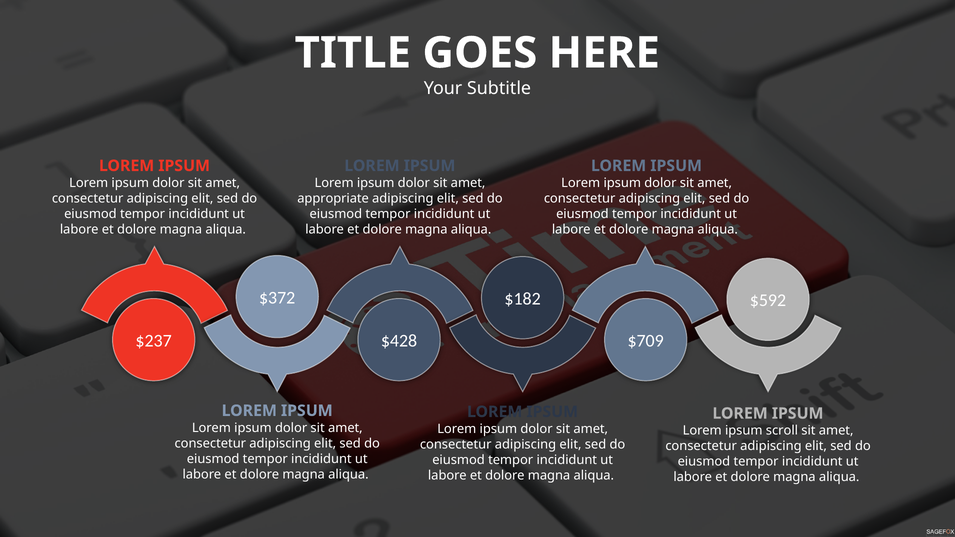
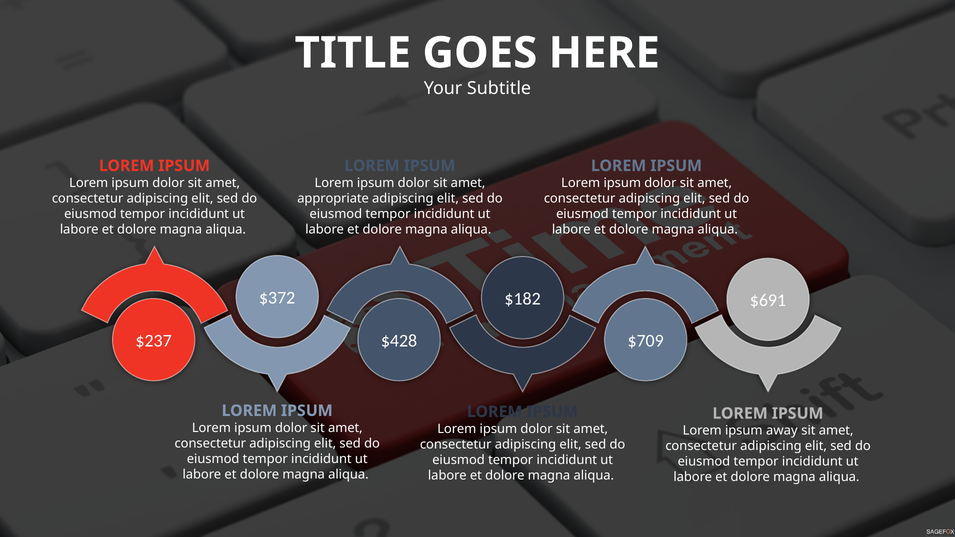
$592: $592 -> $691 (768, 301)
scroll: scroll -> away (782, 431)
